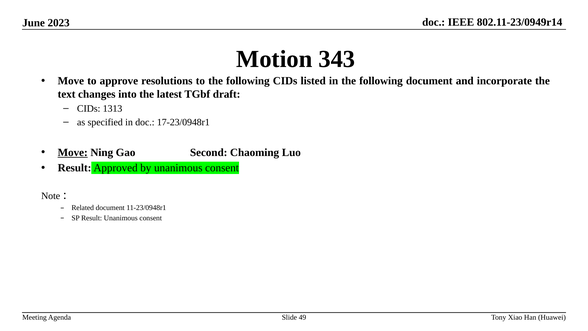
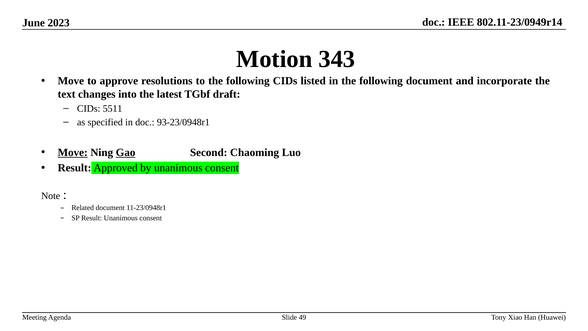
1313: 1313 -> 5511 (113, 108)
17-23/0948r1: 17-23/0948r1 -> 93-23/0948r1 (183, 122)
Gao underline: none -> present (126, 152)
